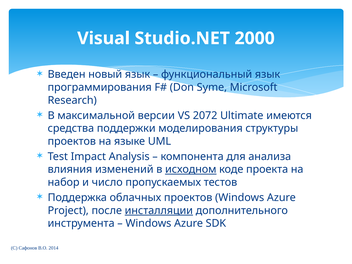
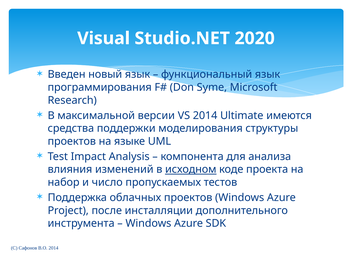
2000: 2000 -> 2020 (255, 38)
VS 2072: 2072 -> 2014 (205, 115)
инсталляции underline: present -> none (159, 210)
